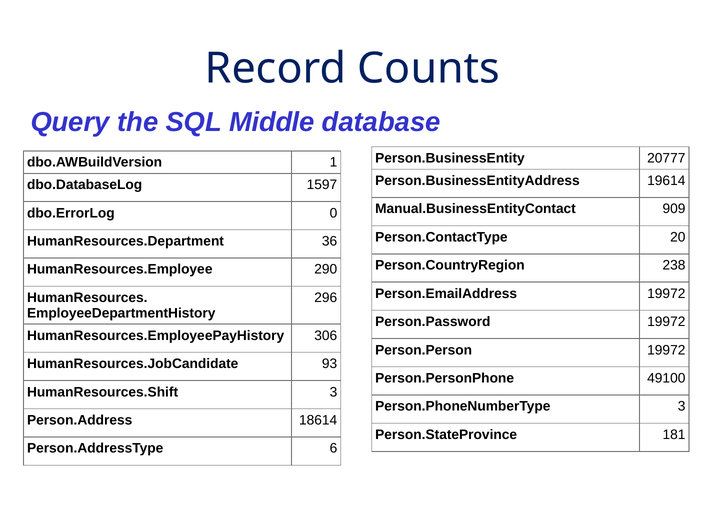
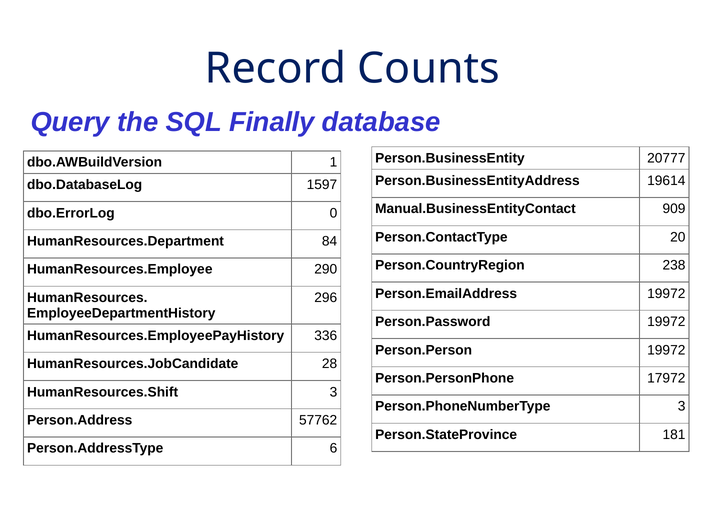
Middle: Middle -> Finally (272, 122)
36: 36 -> 84 (330, 241)
306: 306 -> 336 (326, 335)
93: 93 -> 28 (330, 364)
49100: 49100 -> 17972 (666, 378)
18614: 18614 -> 57762 (318, 420)
